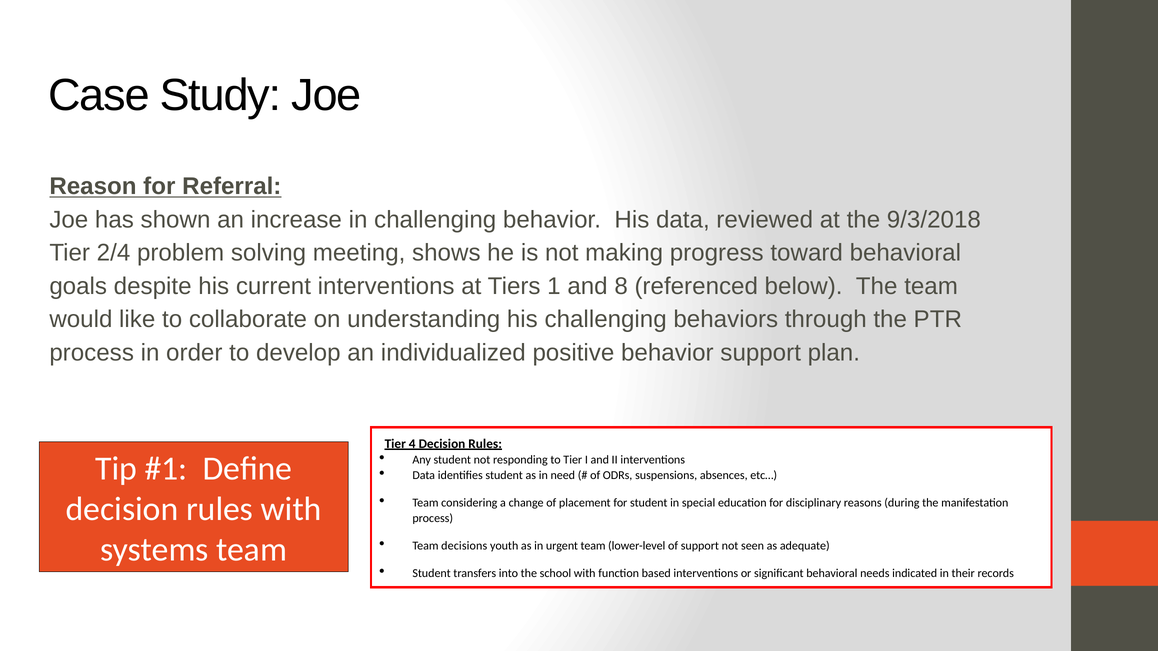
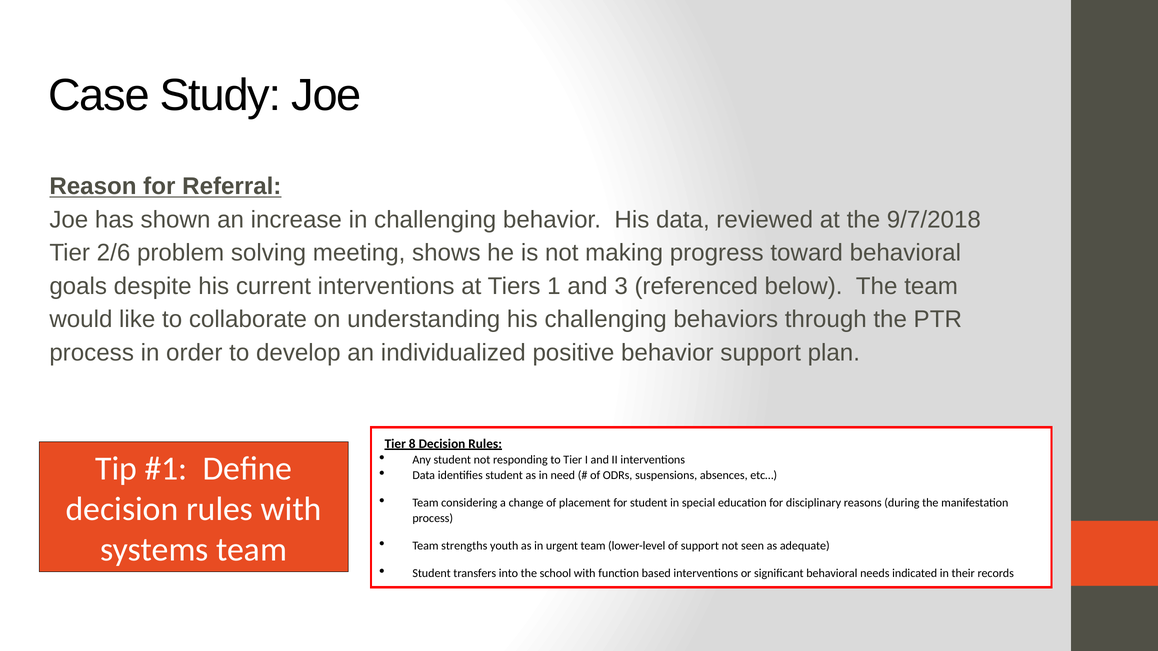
9/3/2018: 9/3/2018 -> 9/7/2018 (934, 220)
2/4: 2/4 -> 2/6 (114, 253)
8: 8 -> 3 (621, 286)
4: 4 -> 8 (412, 444)
decisions: decisions -> strengths (464, 546)
